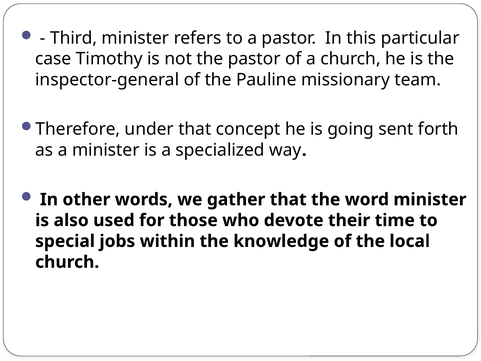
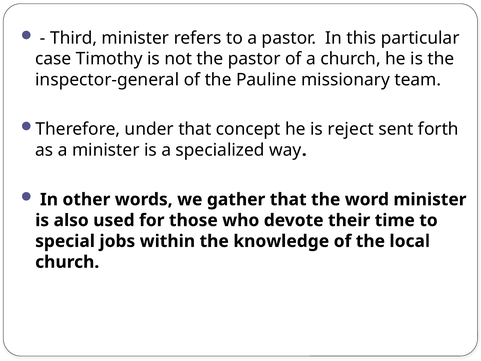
going: going -> reject (351, 129)
